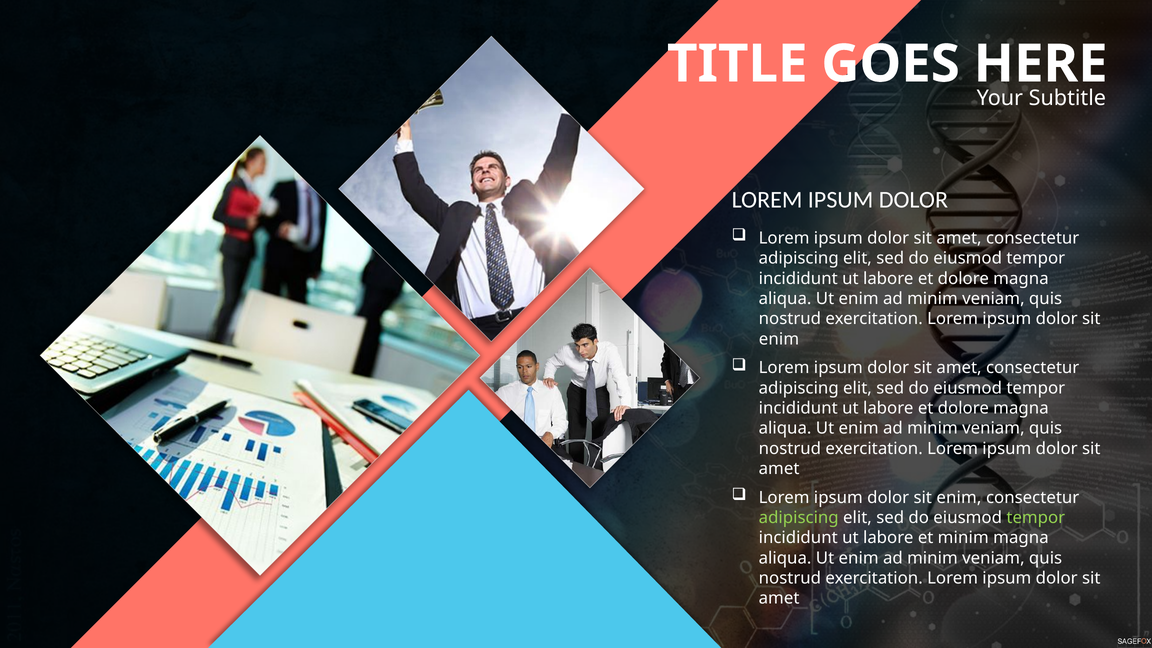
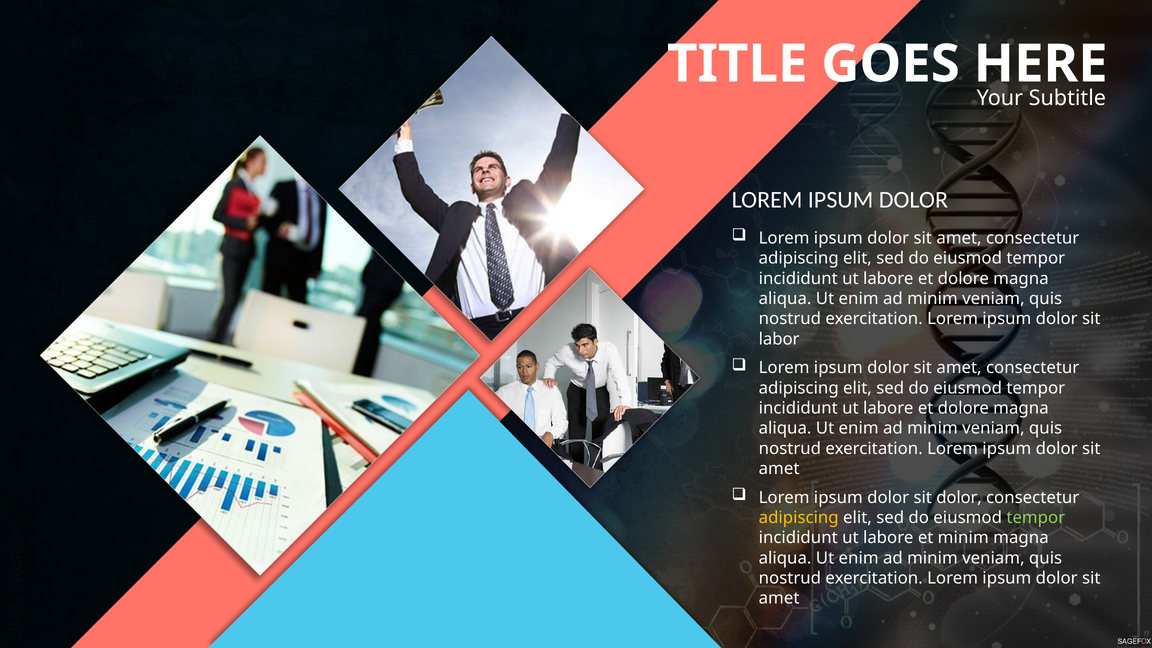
enim: enim -> labor (779, 339)
enim: enim -> dolor (959, 497)
adipiscing colour: light green -> yellow (799, 518)
